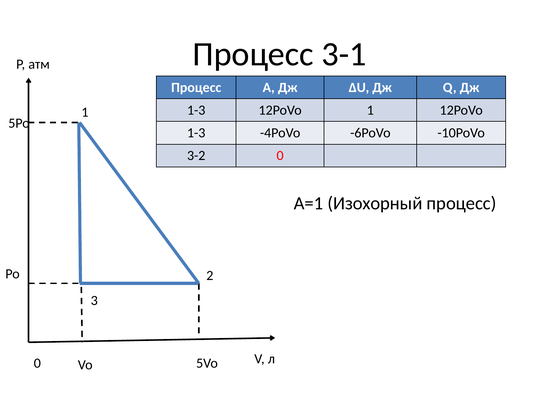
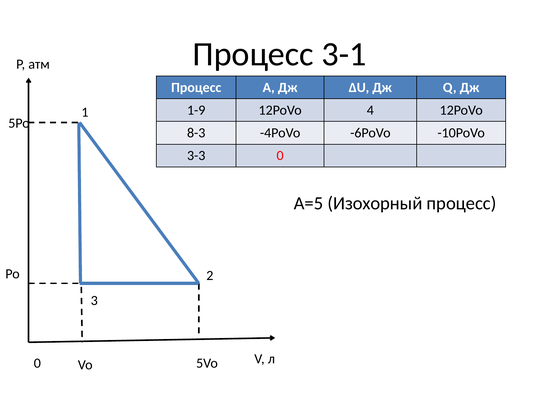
1-3: 1-3 -> 1-9 (196, 110)
12PoVo 1: 1 -> 4 (370, 110)
1-3: 1-3 -> 8-3 (196, 133)
3-2: 3-2 -> 3-3 (196, 155)
A=1: A=1 -> A=5 (309, 203)
